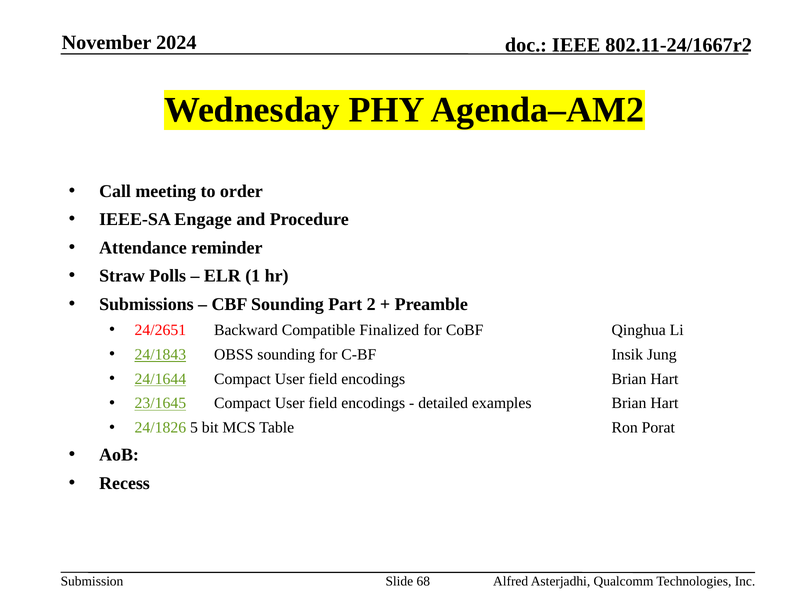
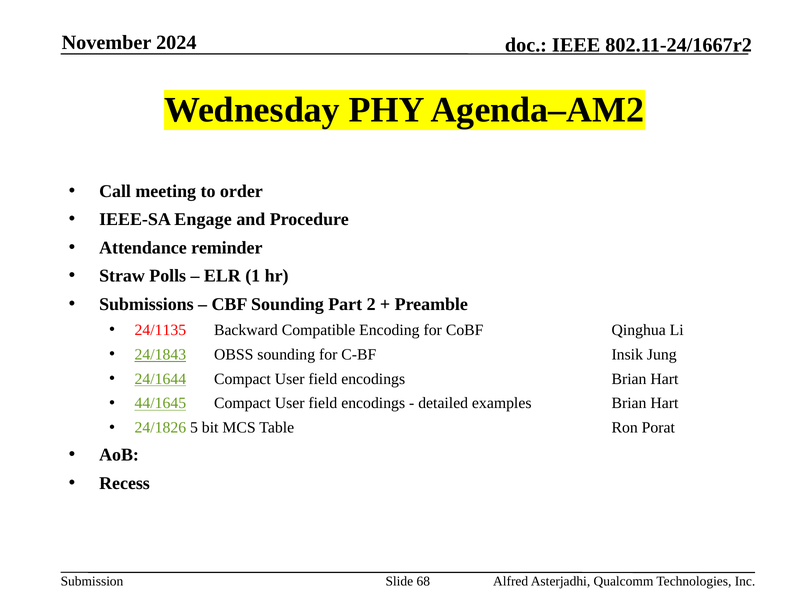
24/2651: 24/2651 -> 24/1135 (160, 330)
Finalized: Finalized -> Encoding (389, 330)
23/1645: 23/1645 -> 44/1645 (160, 404)
